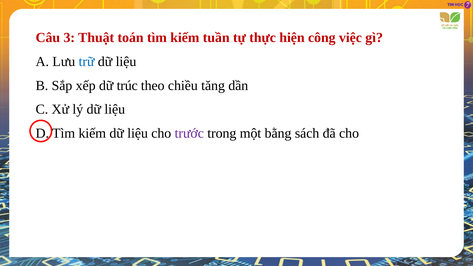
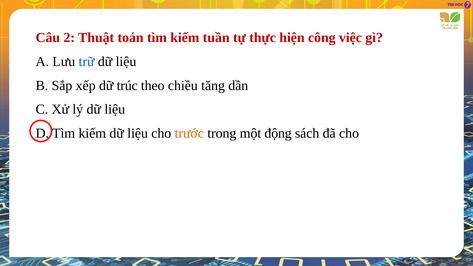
3: 3 -> 2 (69, 37)
trước colour: purple -> orange (189, 133)
bằng: bằng -> động (278, 133)
